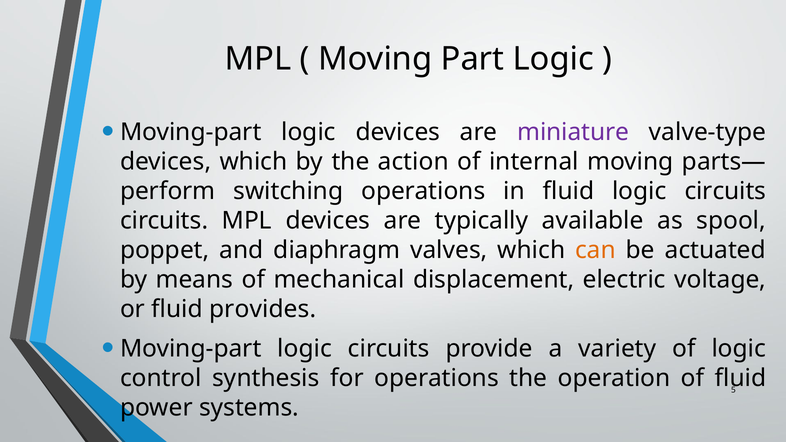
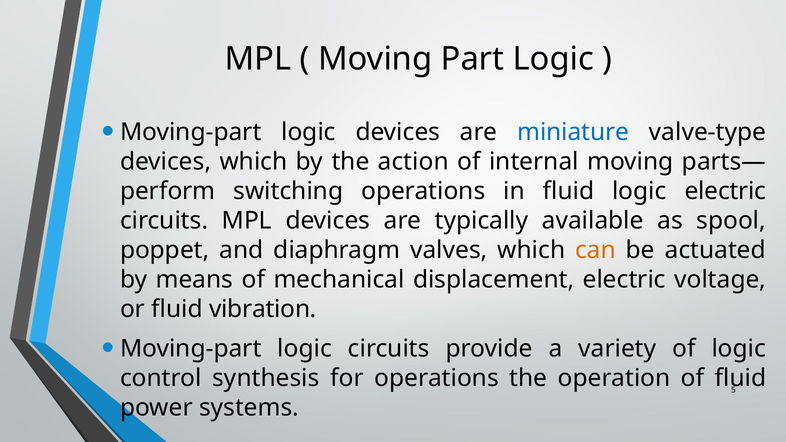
miniature colour: purple -> blue (573, 132)
fluid logic circuits: circuits -> electric (725, 191)
provides: provides -> vibration (263, 309)
